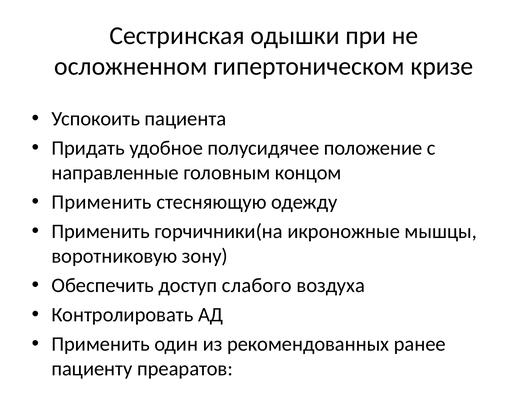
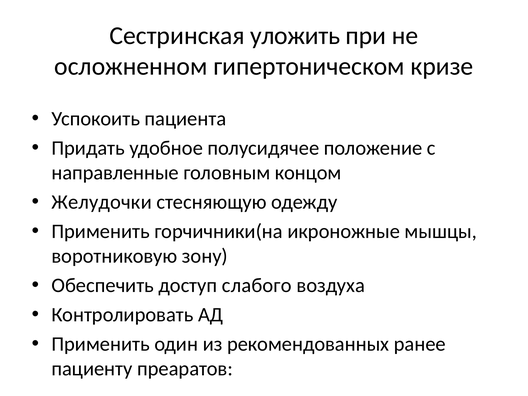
одышки: одышки -> уложить (295, 36)
Применить: Применить -> Желудочки (102, 202)
